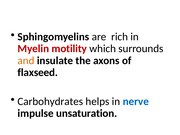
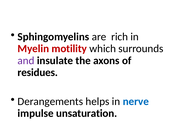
and colour: orange -> purple (26, 61)
flaxseed: flaxseed -> residues (38, 72)
Carbohydrates: Carbohydrates -> Derangements (50, 101)
